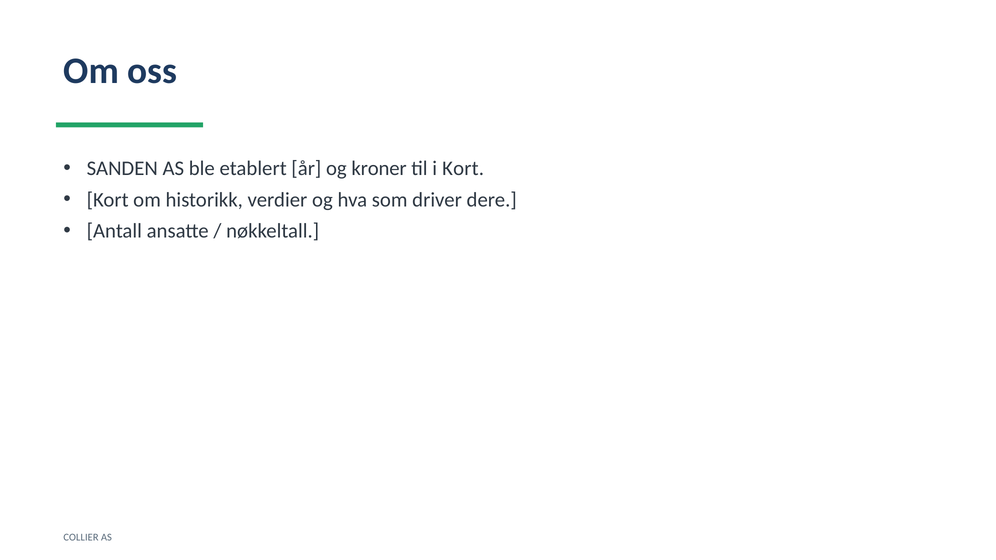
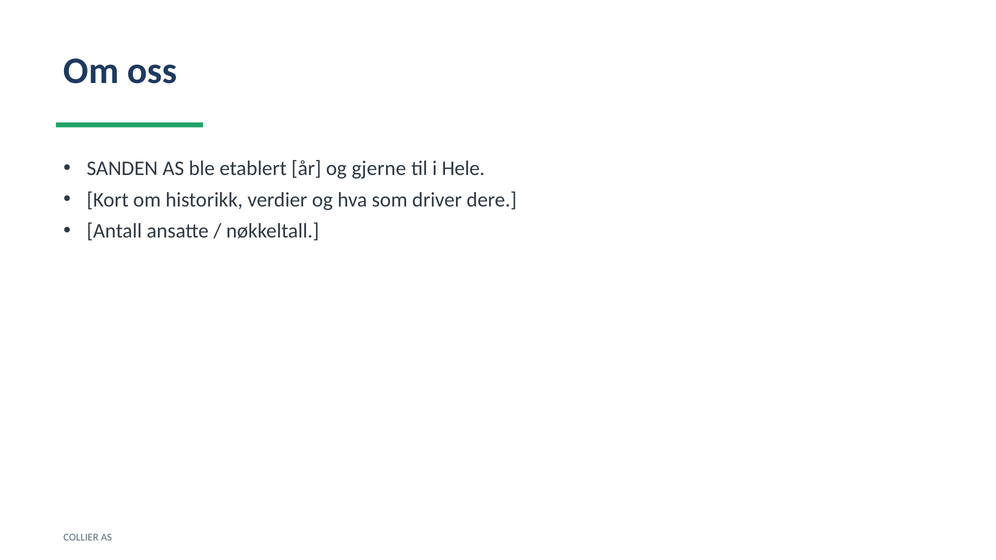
kroner: kroner -> gjerne (379, 169)
i Kort: Kort -> Hele (463, 169)
